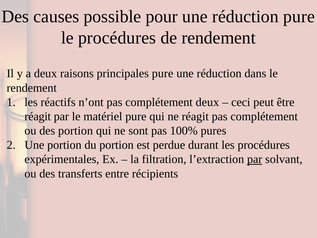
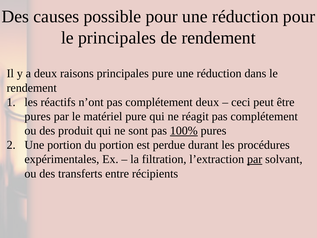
réduction pure: pure -> pour (299, 17)
le procédures: procédures -> principales (117, 38)
réagit: réagit -> pures (38, 116)
des portion: portion -> produit (76, 131)
100% underline: none -> present (184, 131)
